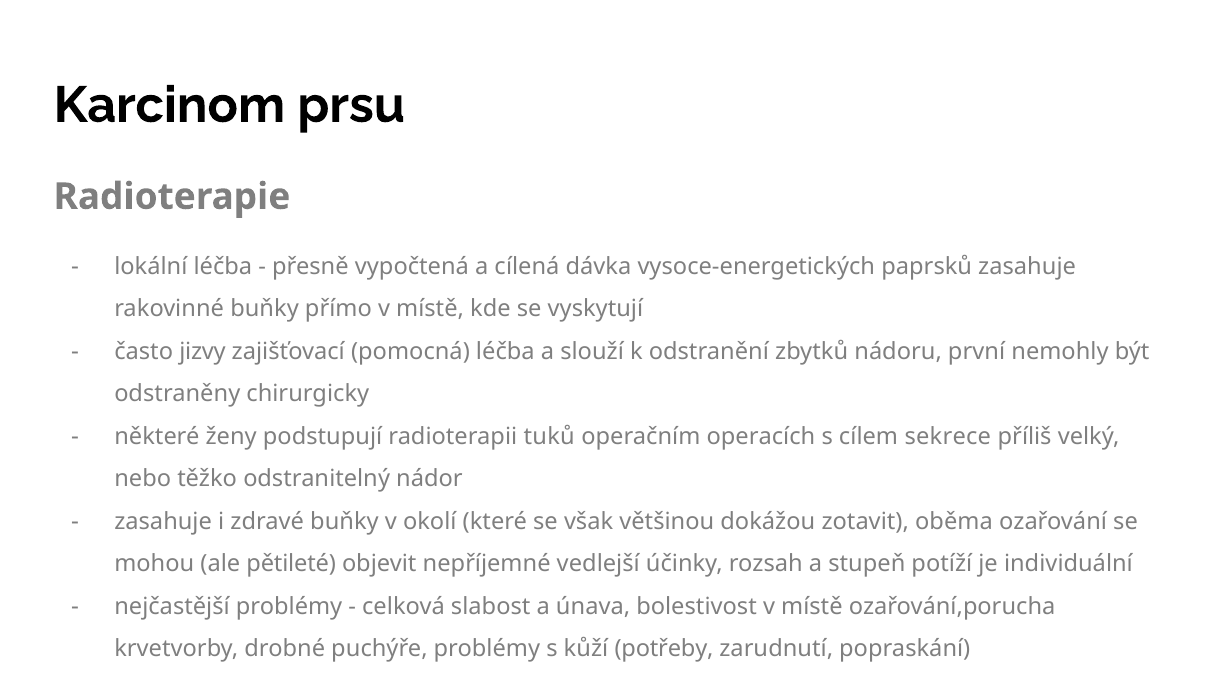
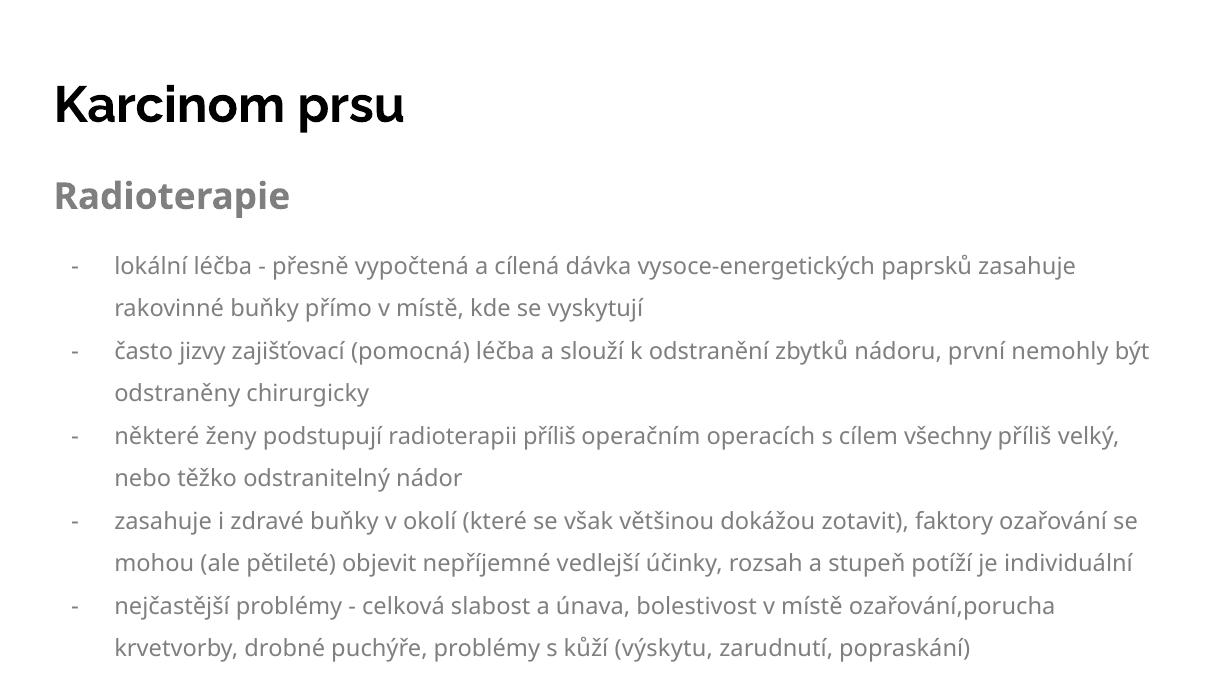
radioterapii tuků: tuků -> příliš (549, 437)
sekrece: sekrece -> všechny (948, 437)
oběma: oběma -> faktory (954, 522)
potřeby: potřeby -> výskytu (664, 649)
